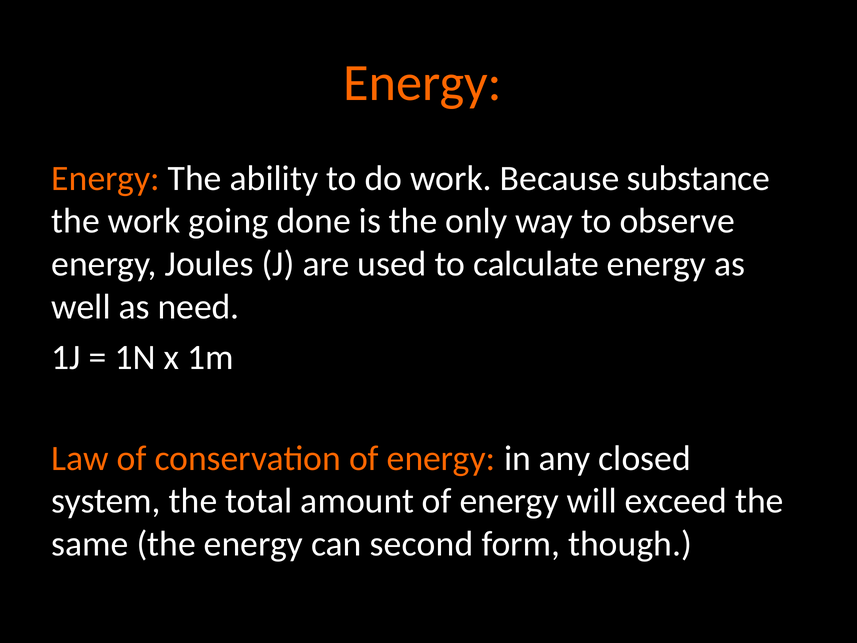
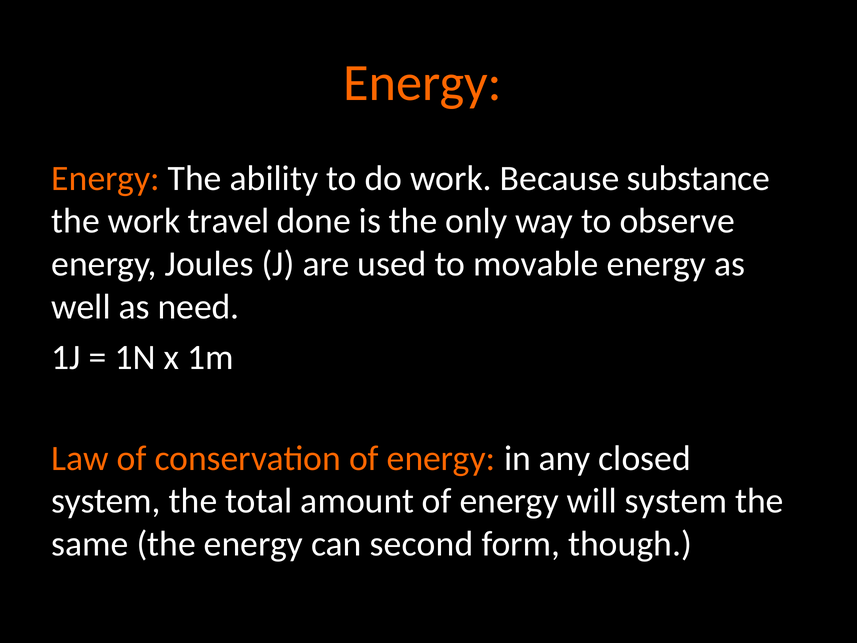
going: going -> travel (229, 221)
calculate: calculate -> movable (536, 264)
will exceed: exceed -> system (676, 501)
